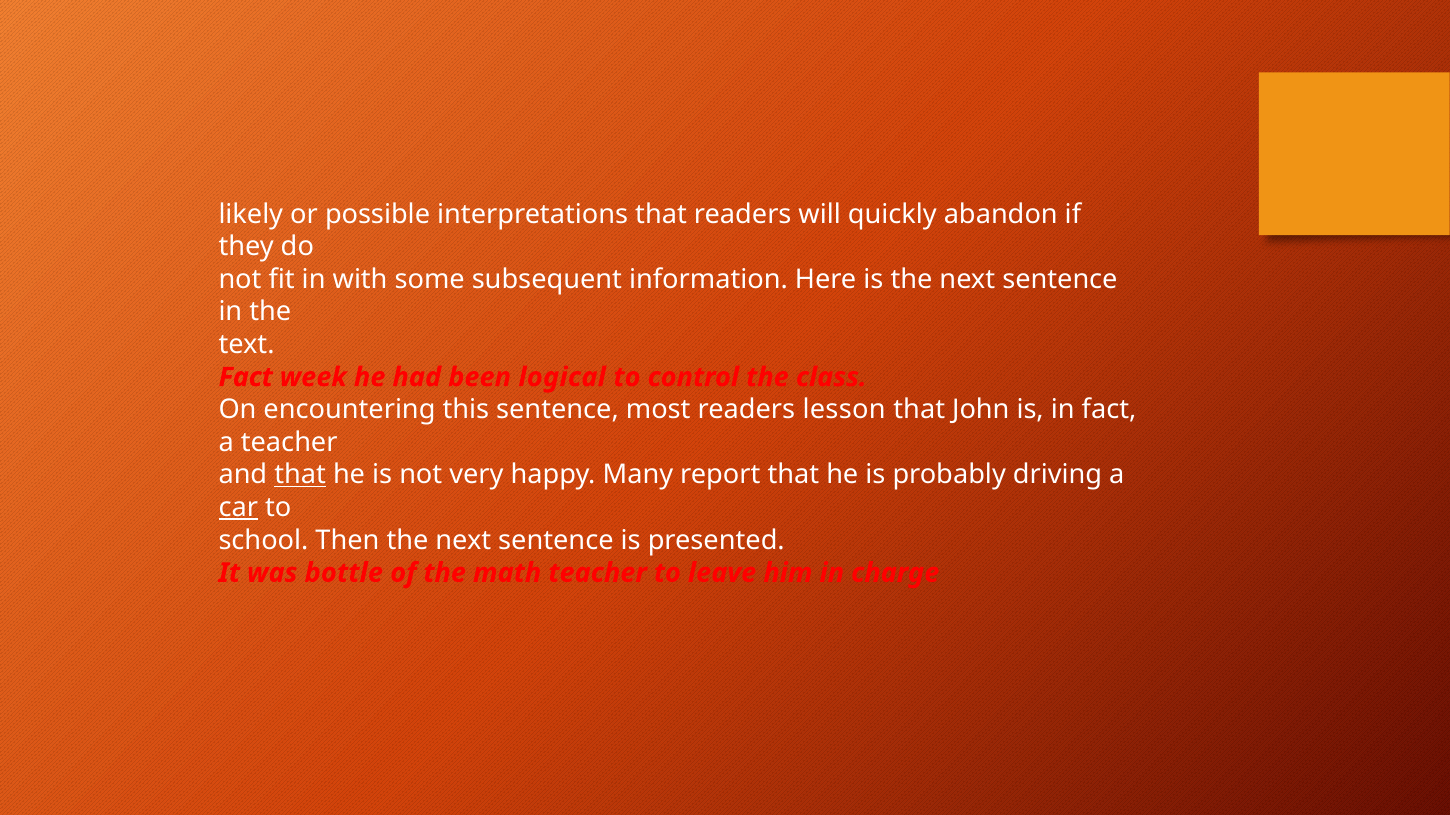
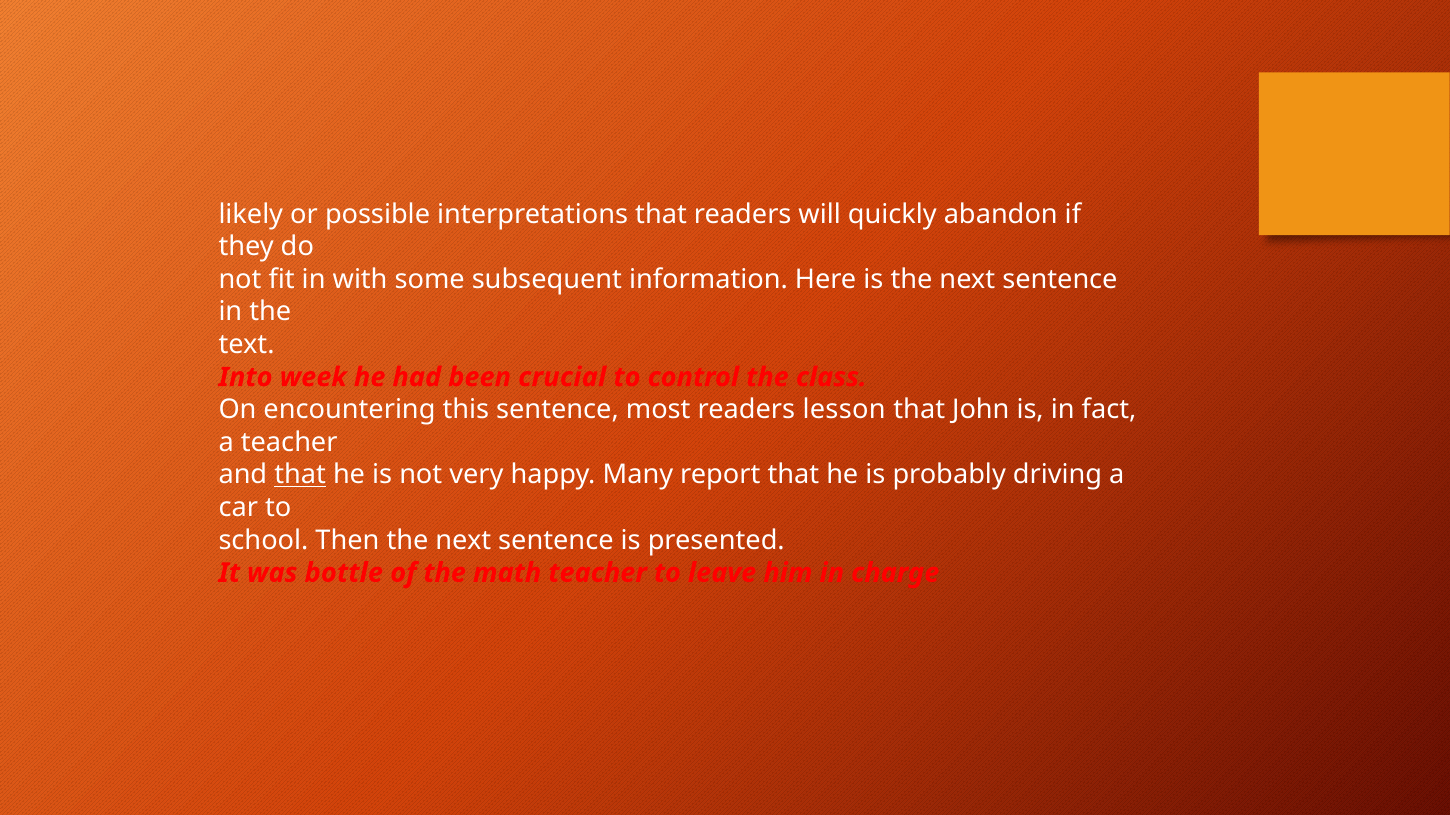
Fact: Fact -> Into (246, 377)
logical: logical -> crucial (562, 377)
car underline: present -> none (238, 508)
